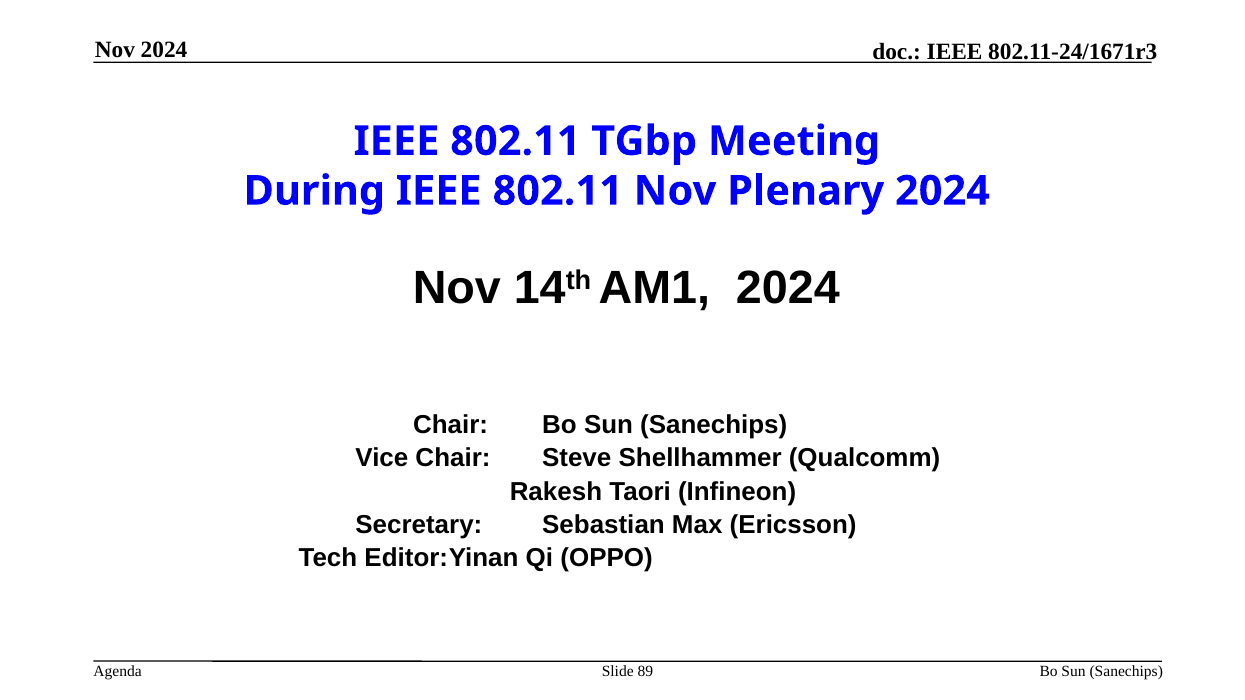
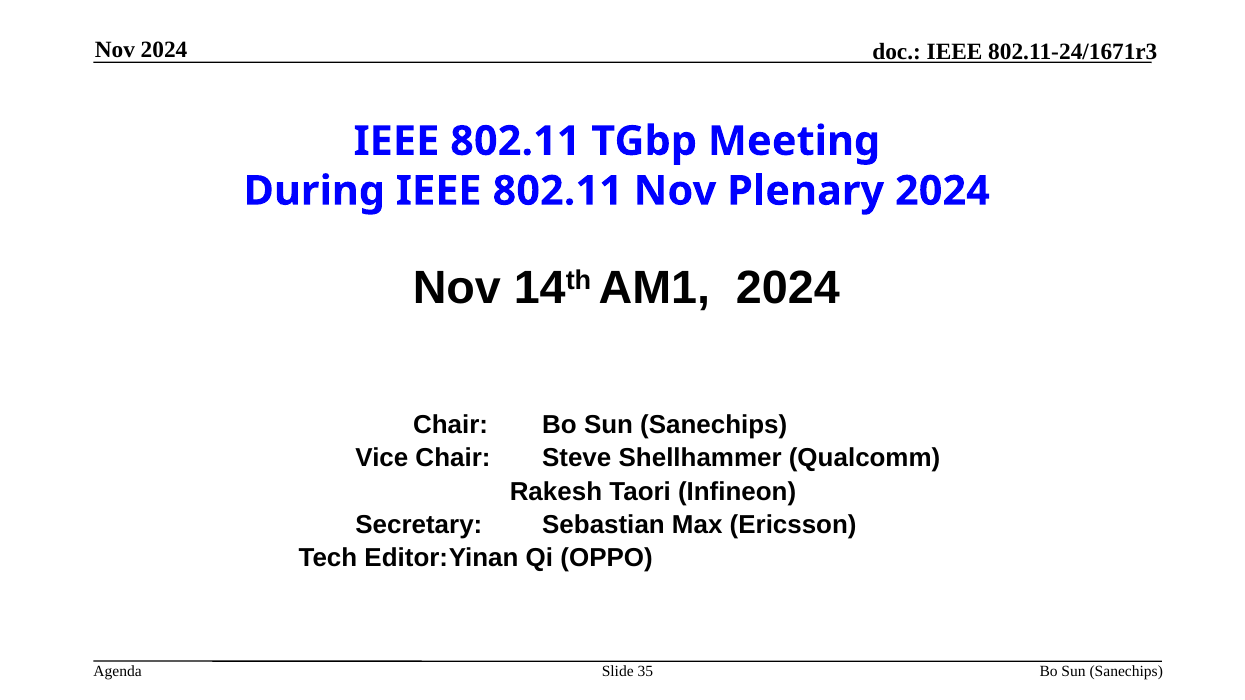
89: 89 -> 35 (645, 672)
